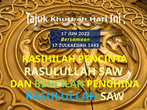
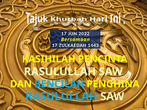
BENCILAH colour: light green -> light blue (59, 84)
